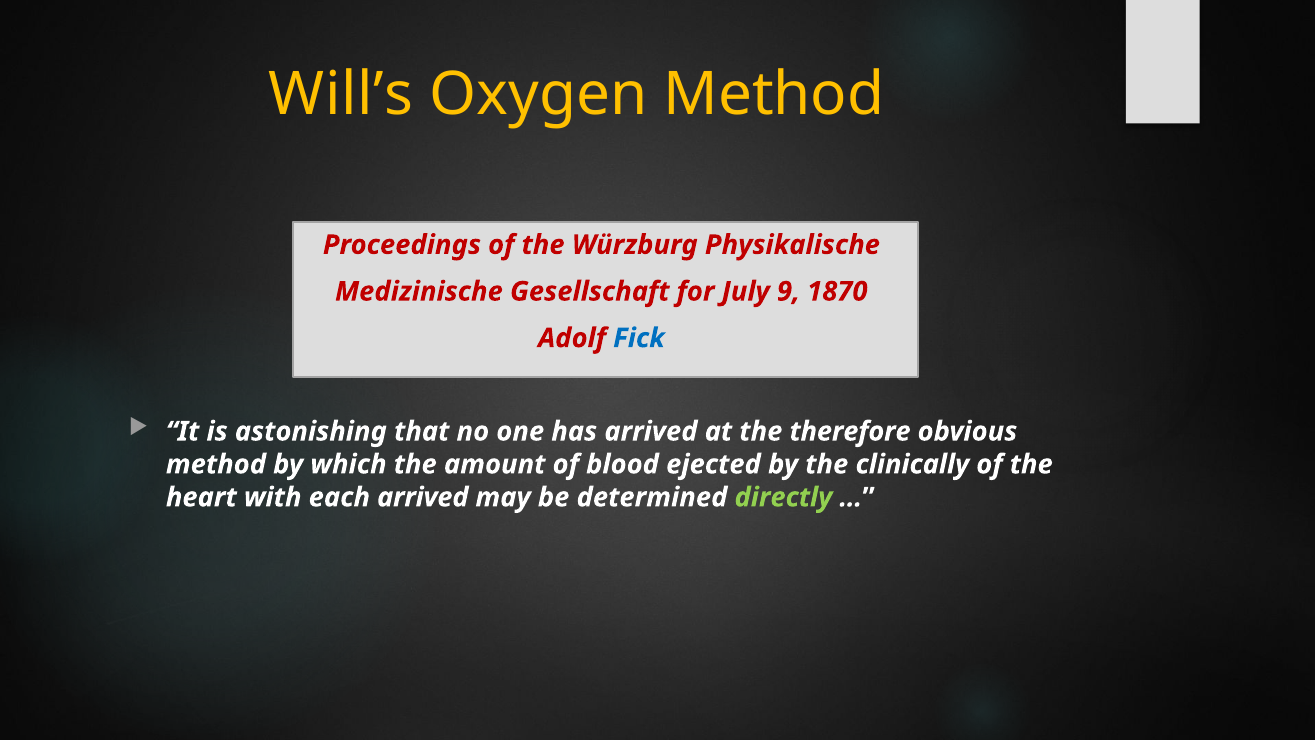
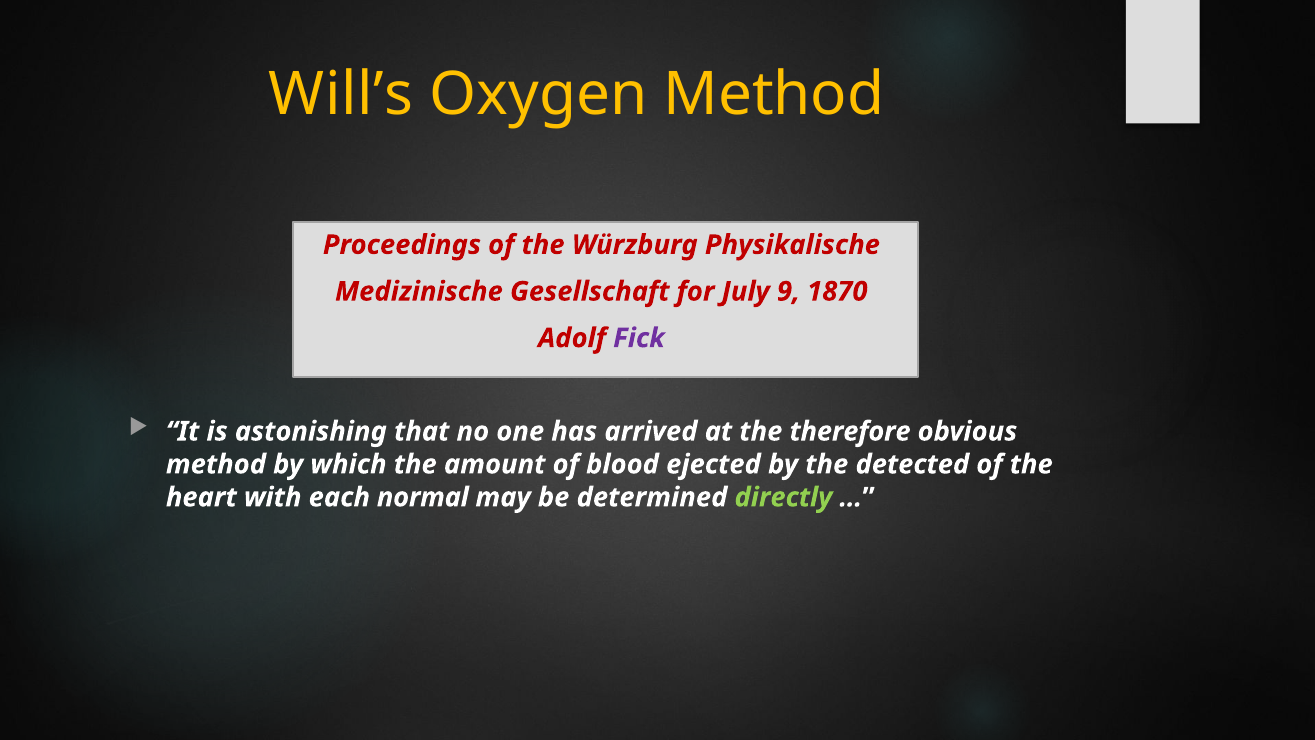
Fick colour: blue -> purple (639, 338)
clinically: clinically -> detected (912, 464)
each arrived: arrived -> normal (423, 497)
